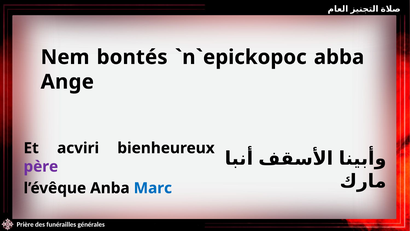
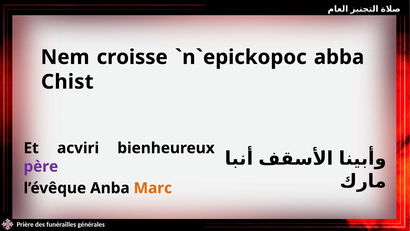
bontés: bontés -> croisse (132, 57)
Ange: Ange -> Chist (67, 82)
Marc colour: blue -> orange (153, 188)
